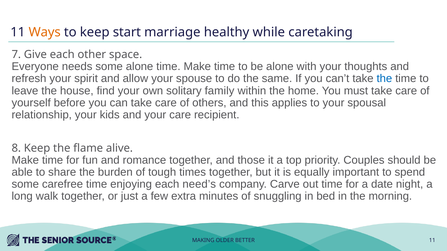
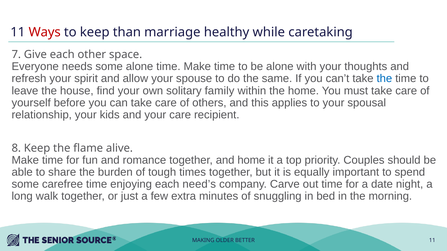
Ways colour: orange -> red (45, 32)
start: start -> than (127, 32)
and those: those -> home (251, 160)
